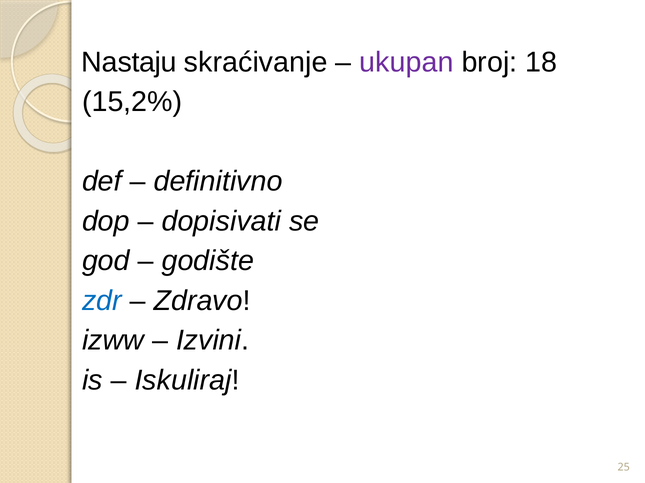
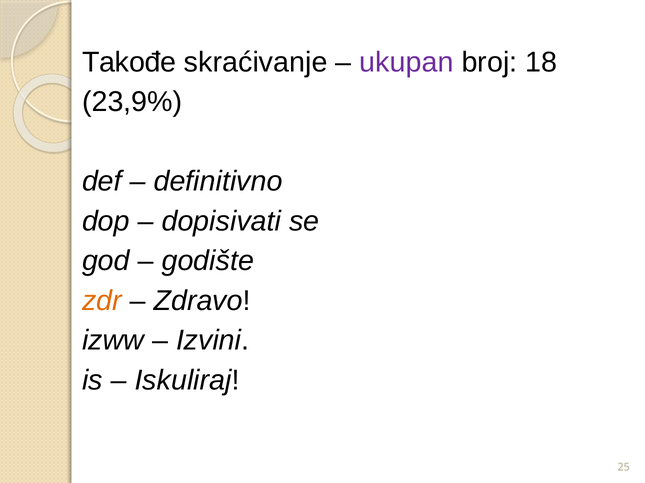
Nastaju: Nastaju -> Takođe (129, 62)
15,2%: 15,2% -> 23,9% (132, 102)
zdr colour: blue -> orange (102, 301)
